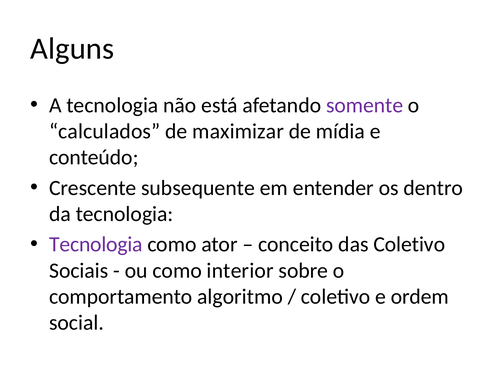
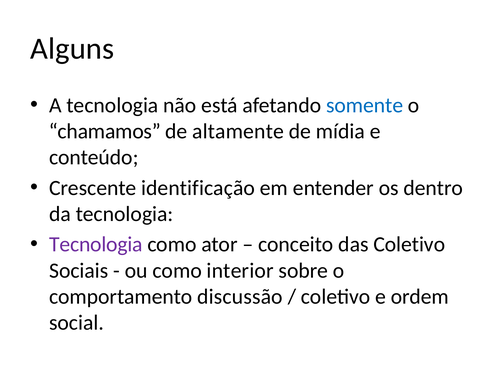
somente colour: purple -> blue (365, 105)
calculados: calculados -> chamamos (105, 131)
maximizar: maximizar -> altamente (238, 131)
subsequente: subsequente -> identificação (198, 188)
algoritmo: algoritmo -> discussão (240, 297)
